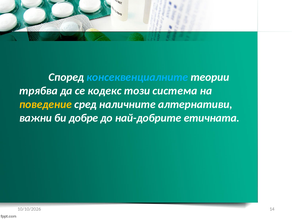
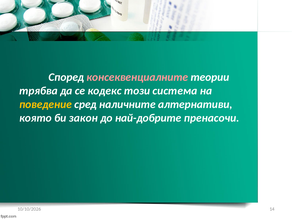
консеквенциалните colour: light blue -> pink (137, 77)
важни: важни -> която (36, 118)
добре: добре -> закон (83, 118)
етичната: етичната -> пренасочи (212, 118)
